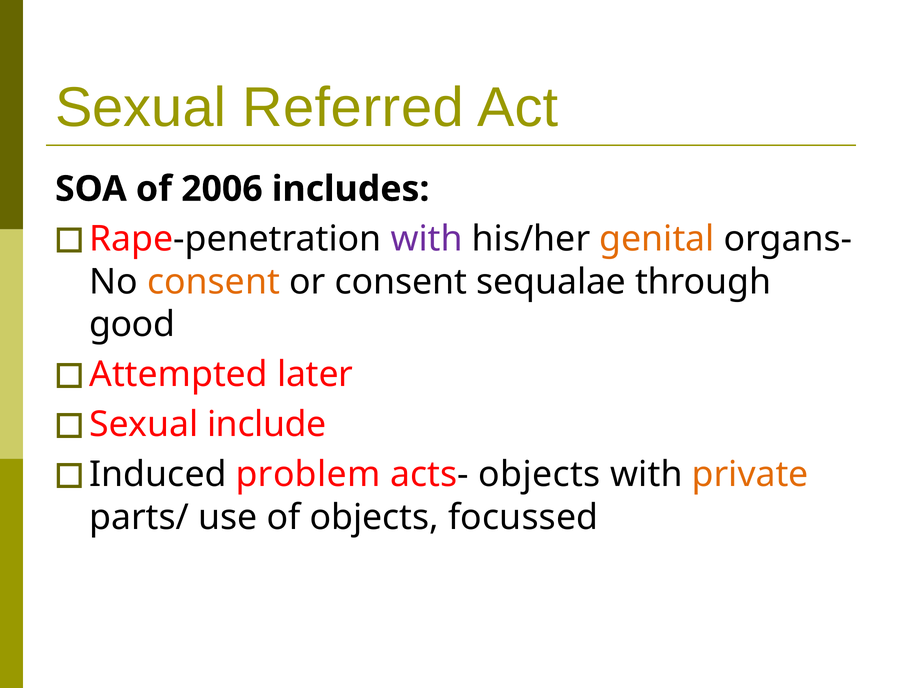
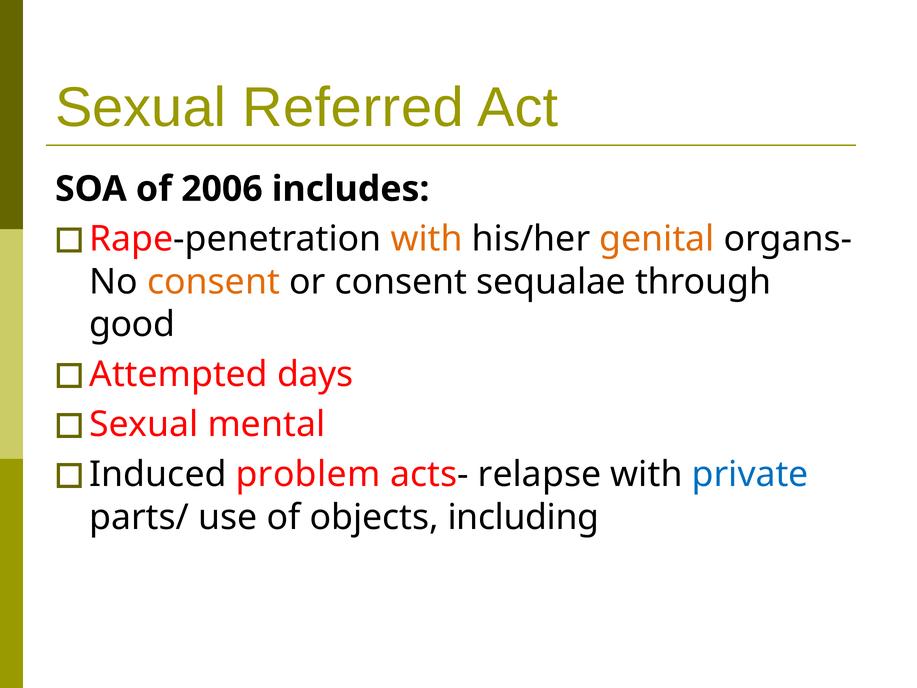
with colour: purple -> orange (427, 239)
later: later -> days (315, 375)
include: include -> mental (267, 424)
acts- objects: objects -> relapse (540, 474)
private colour: orange -> blue (750, 474)
focussed: focussed -> including (523, 517)
